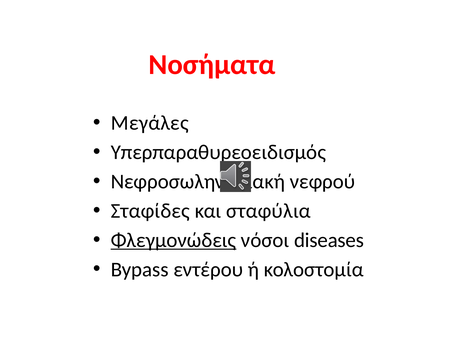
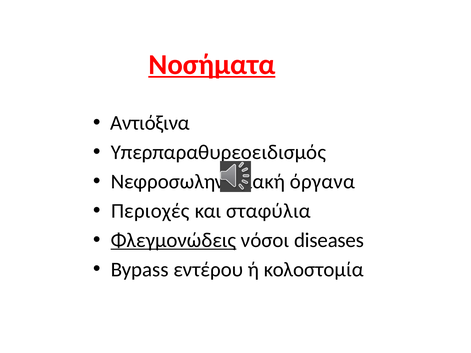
Νοσήματα underline: none -> present (212, 65)
Μεγάλες: Μεγάλες -> Αντιόξινα (150, 123)
νεφρού: νεφρού -> όργανα (322, 182)
Σταφίδες: Σταφίδες -> Περιοχές (150, 211)
